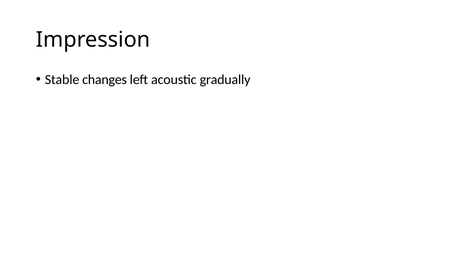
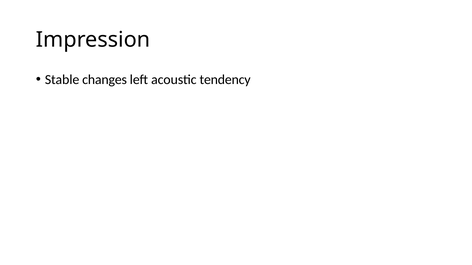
gradually: gradually -> tendency (225, 80)
